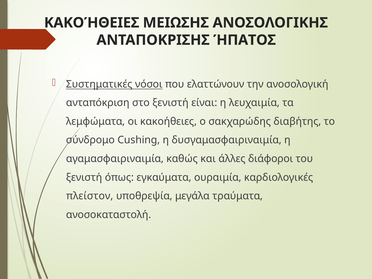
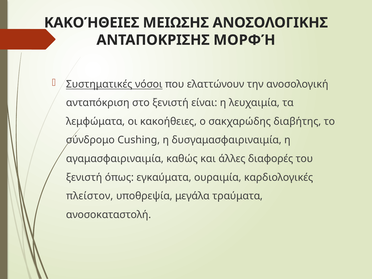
ΉΠΑΤΟΣ: ΉΠΑΤΟΣ -> ΜΟΡΦΉ (244, 40)
διάφοροι: διάφοροι -> διαφορές (271, 159)
